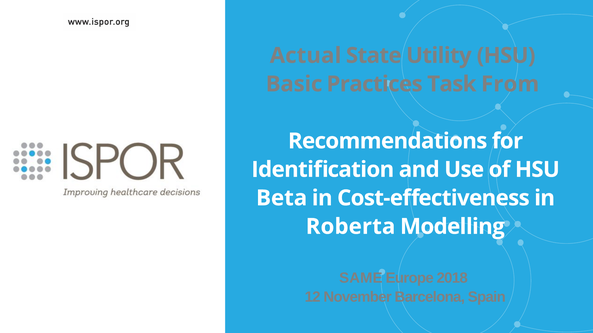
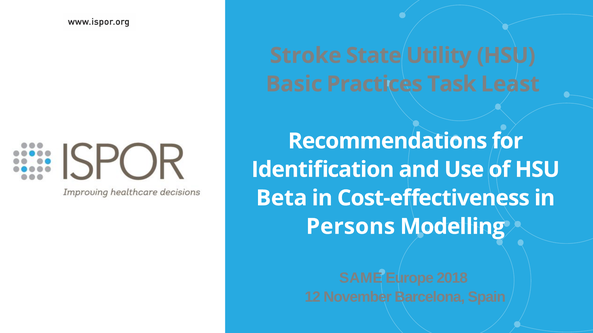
Actual: Actual -> Stroke (306, 56)
From: From -> Least (510, 84)
Roberta: Roberta -> Persons (351, 227)
